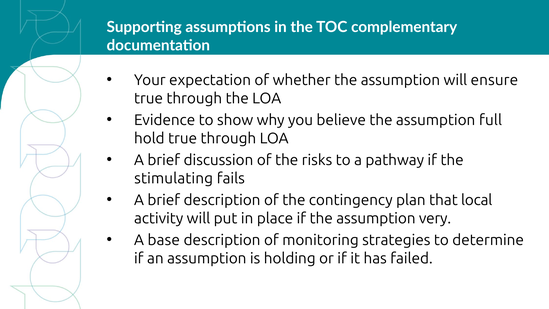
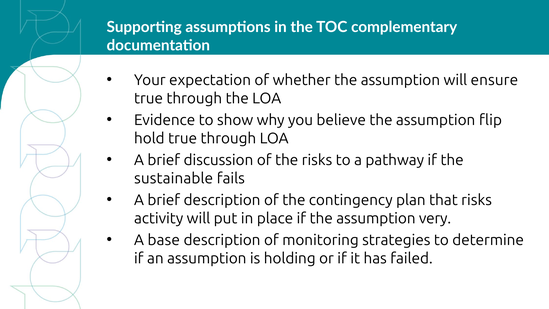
full: full -> flip (491, 120)
stimulating: stimulating -> sustainable (174, 178)
that local: local -> risks (477, 200)
